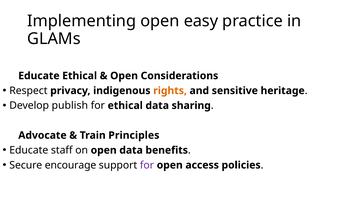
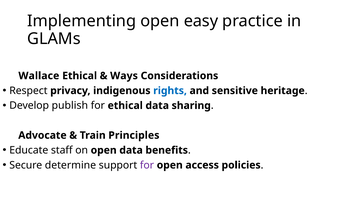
Educate: Educate -> Wallace (39, 76)
Open: Open -> Ways (124, 76)
rights colour: orange -> blue (170, 91)
encourage: encourage -> determine (70, 165)
